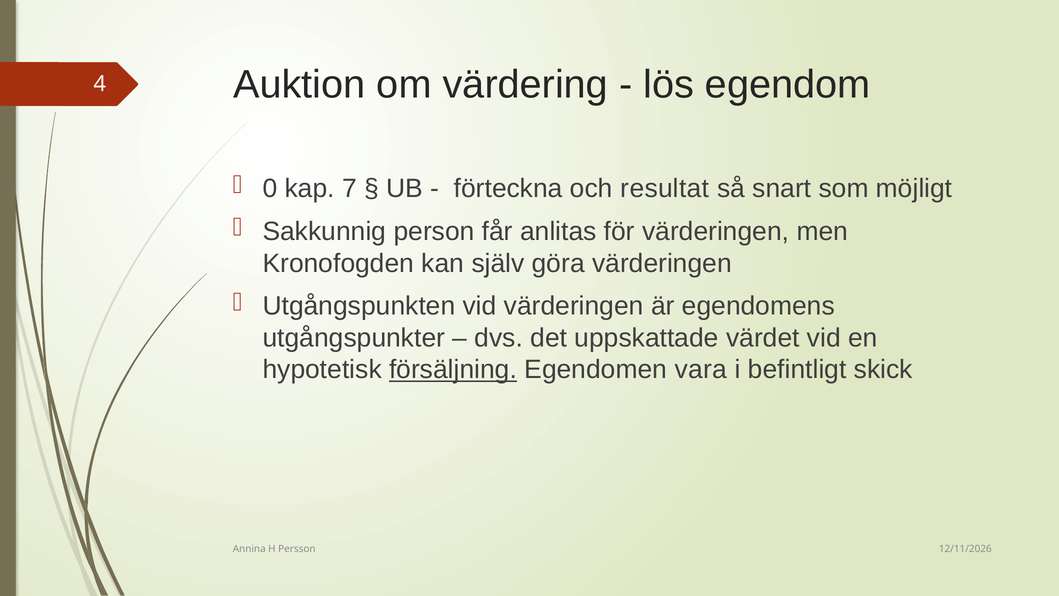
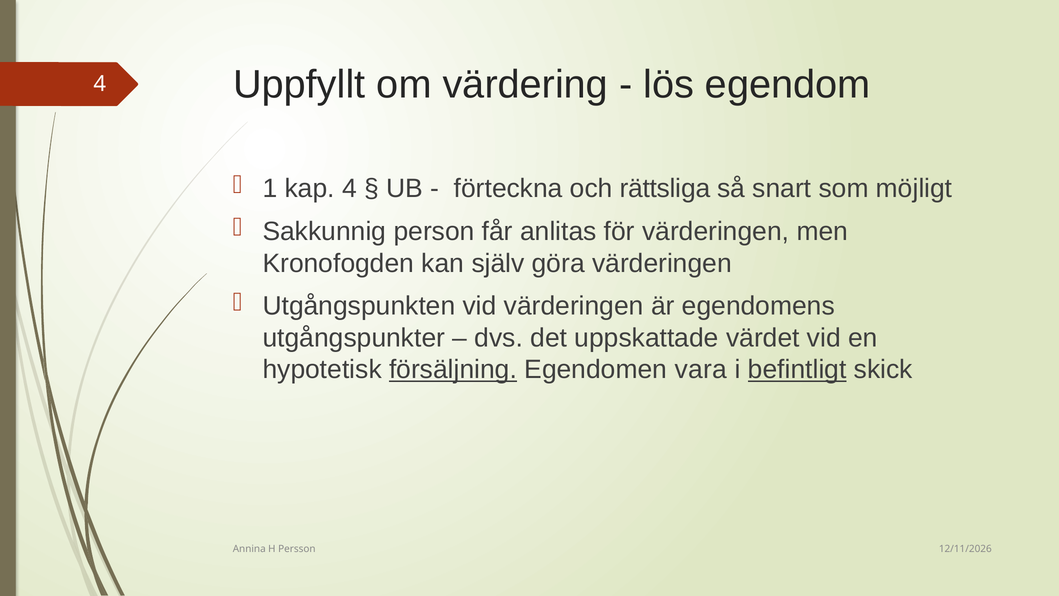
Auktion: Auktion -> Uppfyllt (299, 85)
0: 0 -> 1 (270, 189)
kap 7: 7 -> 4 (349, 189)
resultat: resultat -> rättsliga (665, 189)
befintligt underline: none -> present (797, 370)
